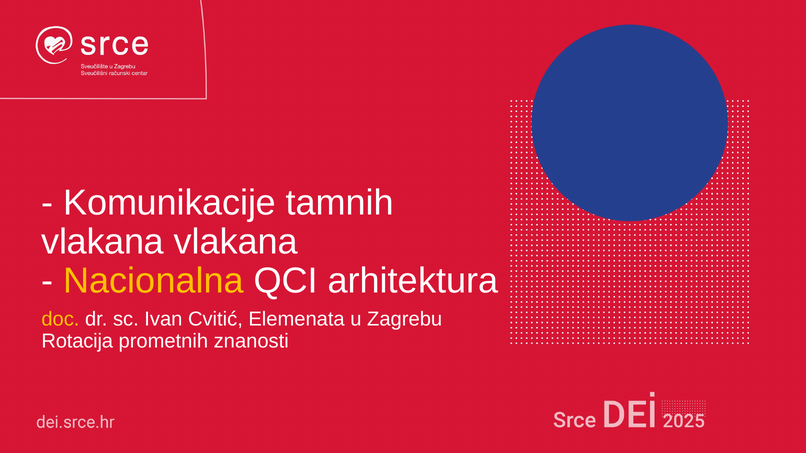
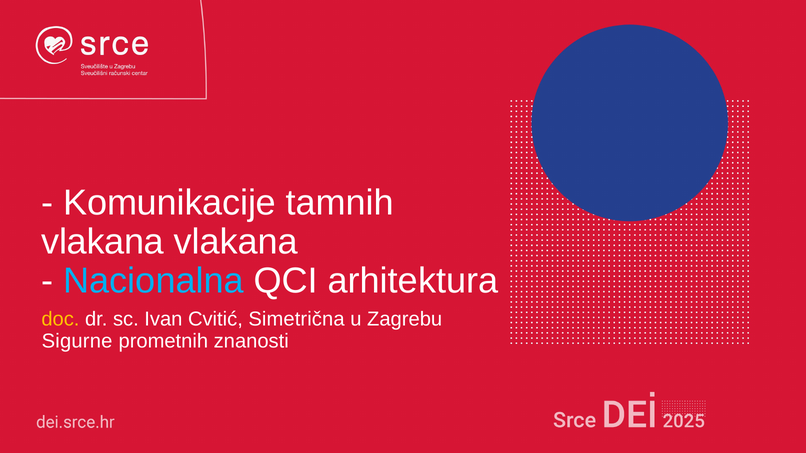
Nacionalna colour: yellow -> light blue (154, 281)
Elemenata: Elemenata -> Simetrična (297, 319)
Rotacija: Rotacija -> Sigurne (77, 341)
